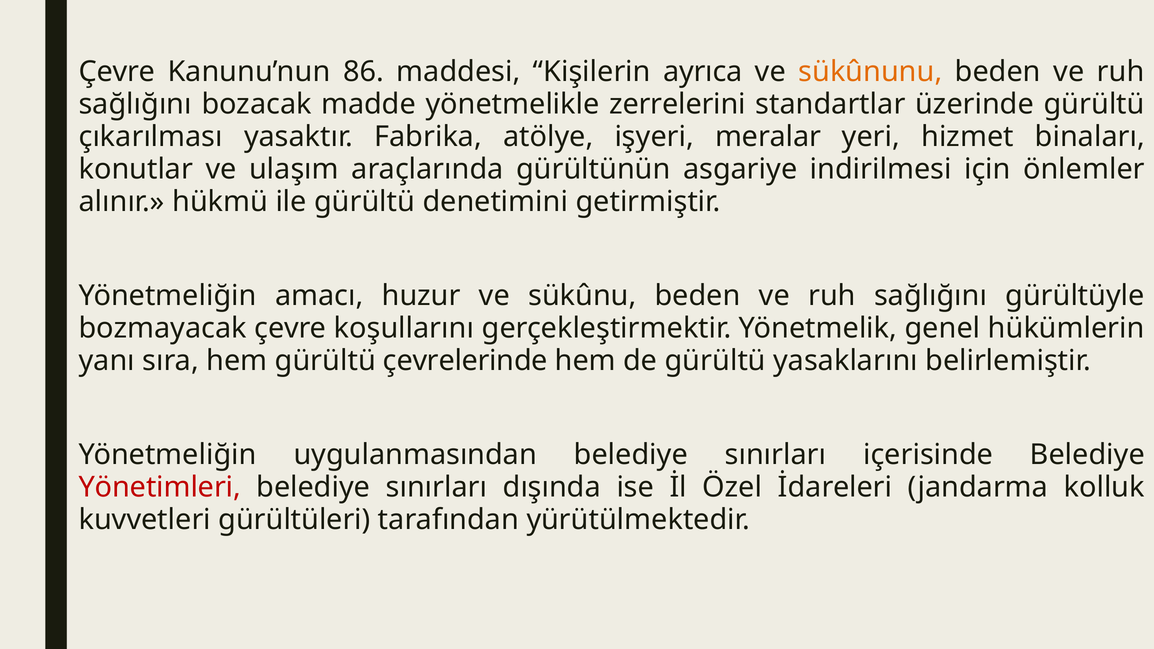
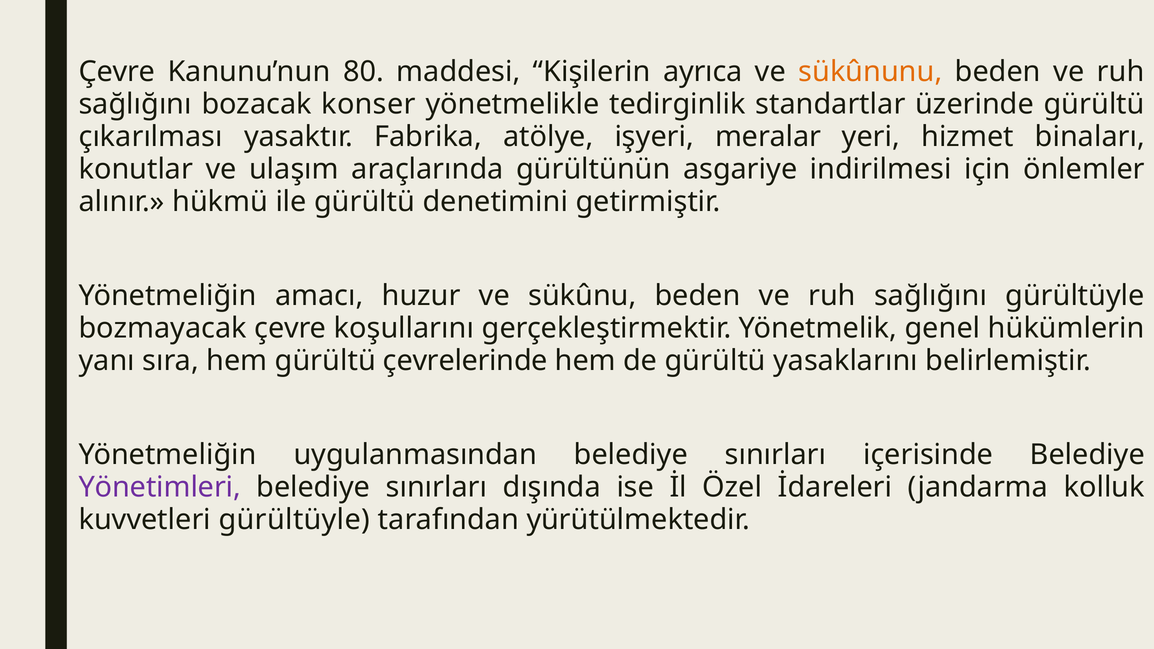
86: 86 -> 80 (363, 72)
madde: madde -> konser (368, 104)
zerrelerini: zerrelerini -> tedirginlik (677, 104)
Yönetimleri colour: red -> purple (160, 487)
kuvvetleri gürültüleri: gürültüleri -> gürültüyle (294, 520)
